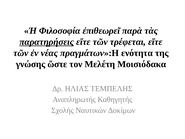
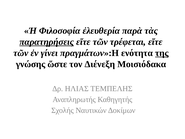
ἐπιθεωρεῖ: ἐπιθεωρεῖ -> ἐλευθερία (101, 31)
νέας: νέας -> γίνει (49, 53)
της underline: none -> present (162, 53)
Μελέτη: Μελέτη -> Διένεξη (100, 64)
